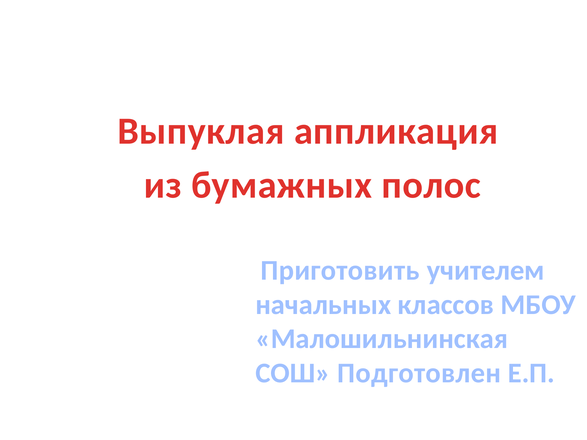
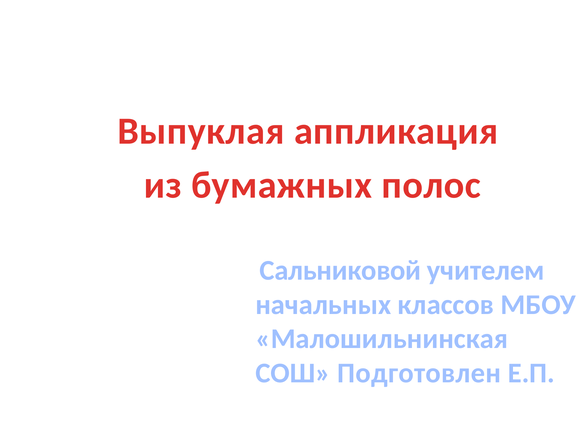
Приготовить: Приготовить -> Сальниковой (340, 271)
